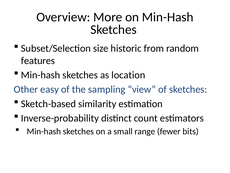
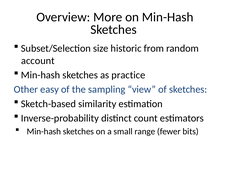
features: features -> account (38, 61)
location: location -> practice (128, 75)
